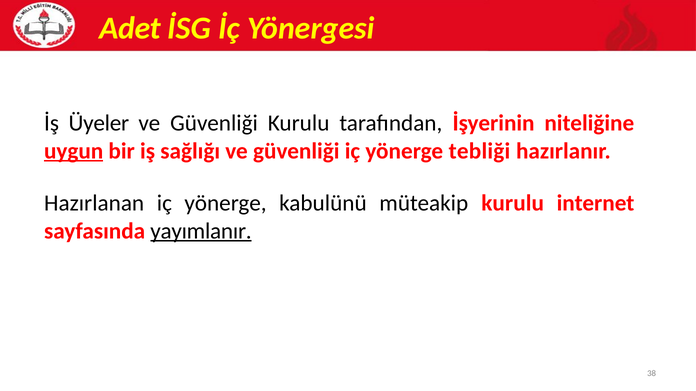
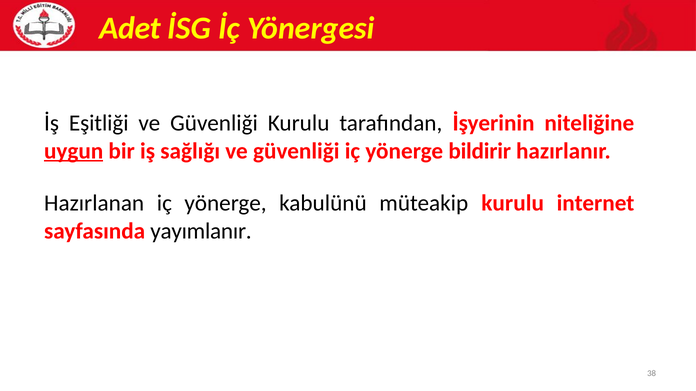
Üyeler: Üyeler -> Eşitliği (99, 123)
tebliği: tebliği -> bildirir (480, 151)
yayımlanır underline: present -> none (201, 231)
